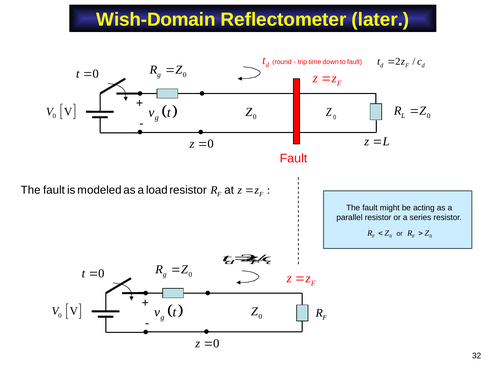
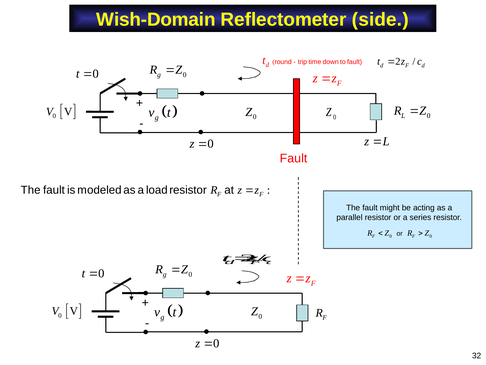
later: later -> side (380, 20)
